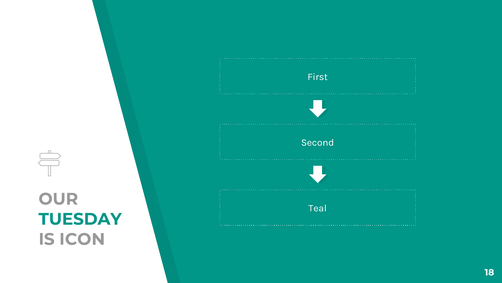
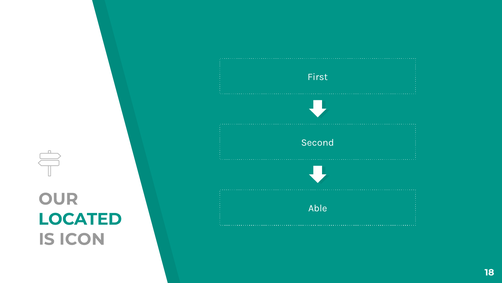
Teal: Teal -> Able (318, 208)
TUESDAY: TUESDAY -> LOCATED (80, 219)
